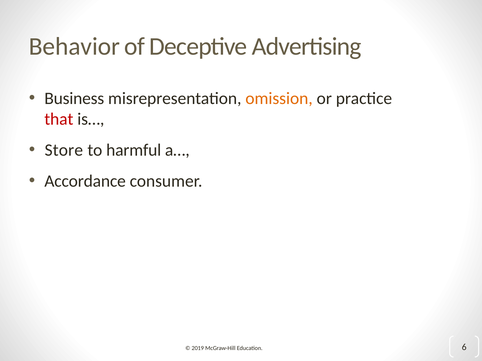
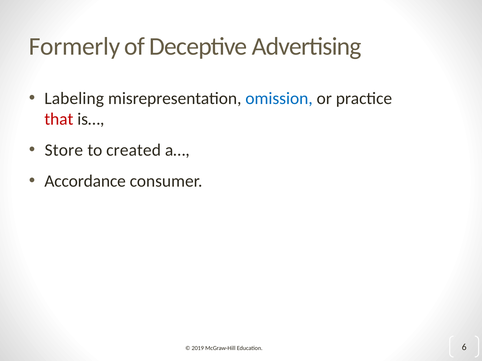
Behavior: Behavior -> Formerly (75, 46)
Business: Business -> Labeling (74, 98)
omission colour: orange -> blue (279, 98)
harmful: harmful -> created (134, 150)
